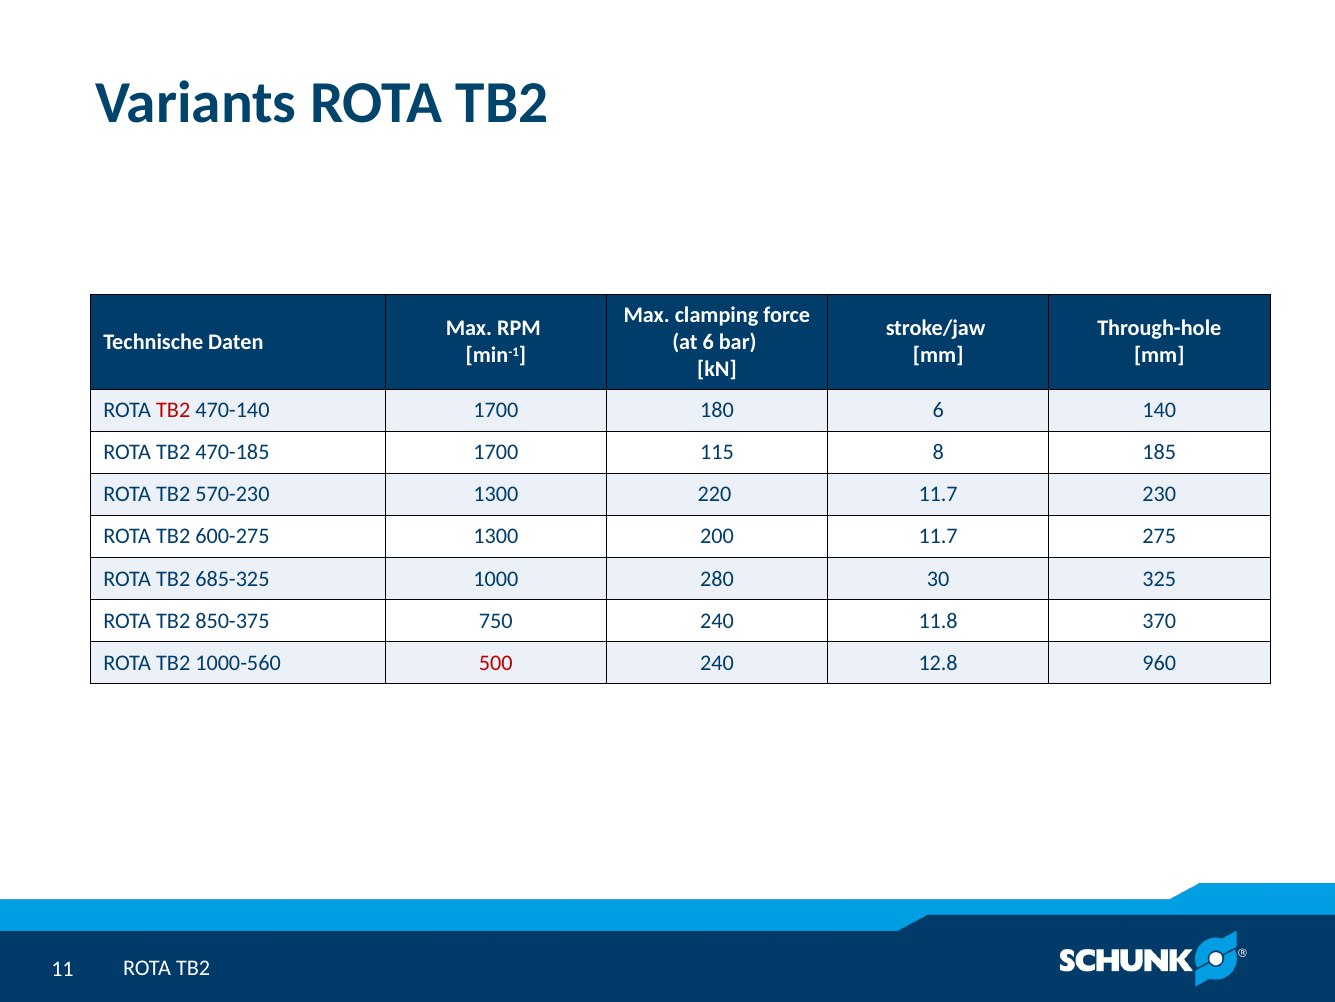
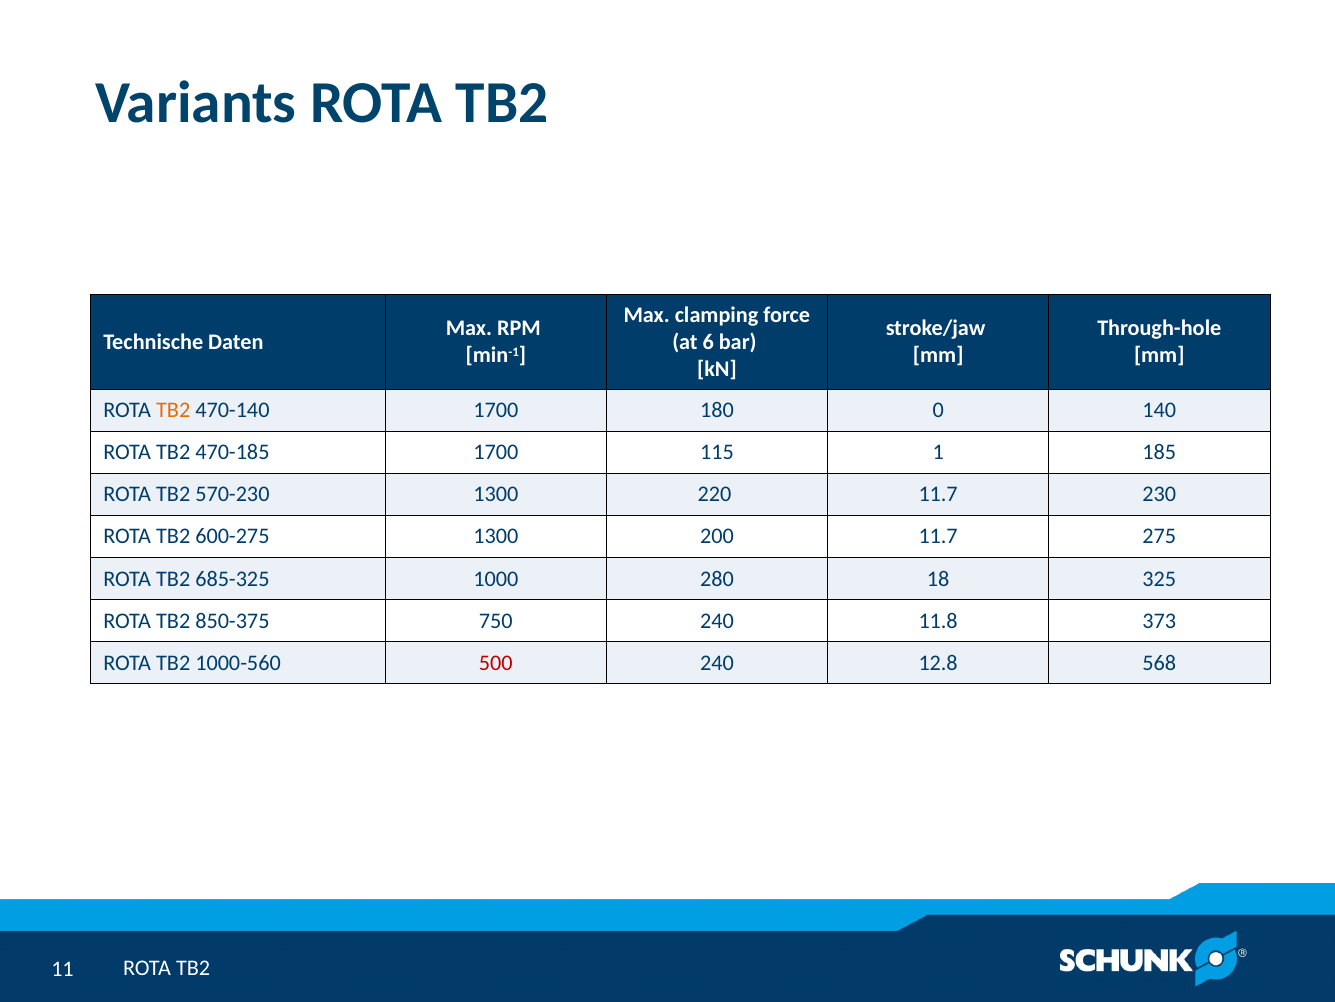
TB2 colour: red -> orange (173, 410)
180 6: 6 -> 0 (938, 410)
8: 8 -> 1 (938, 452)
30: 30 -> 18 (938, 578)
370: 370 -> 373 (1159, 620)
960: 960 -> 568 (1159, 662)
